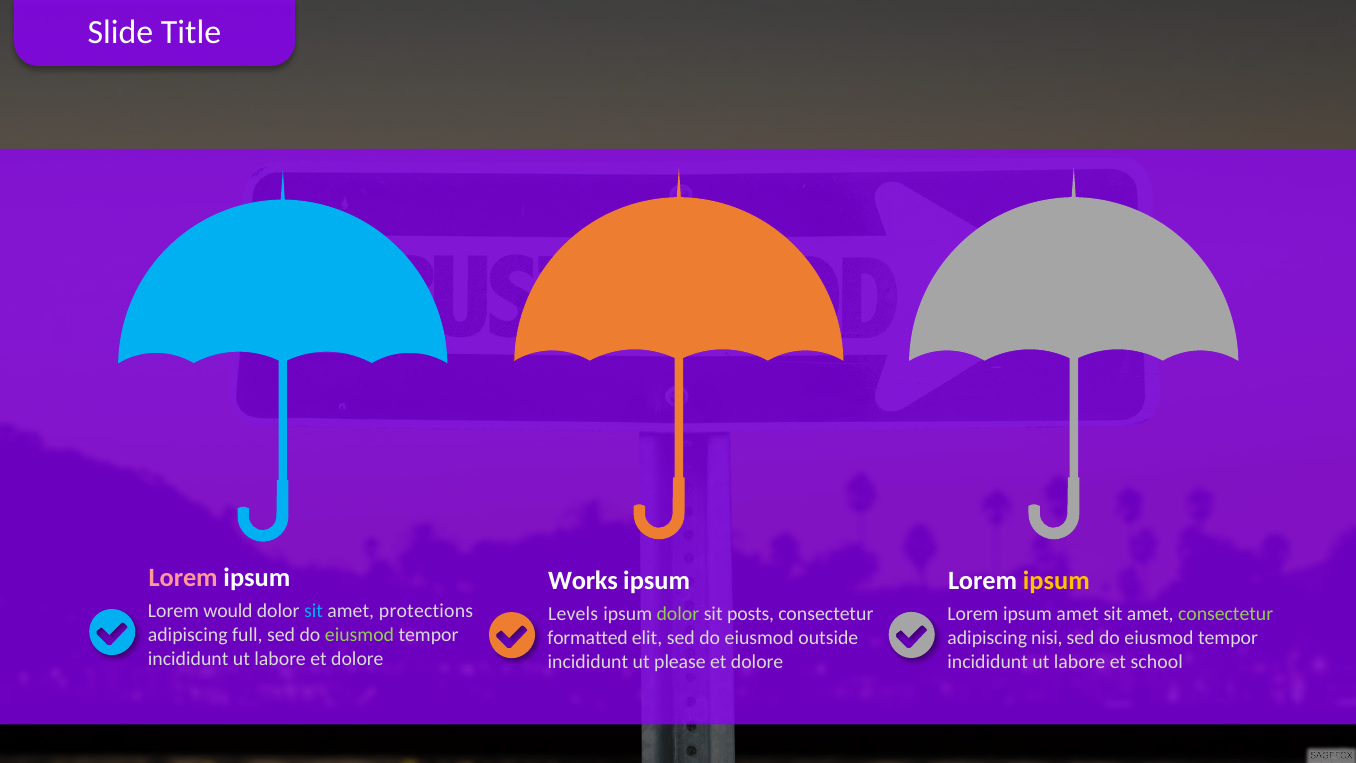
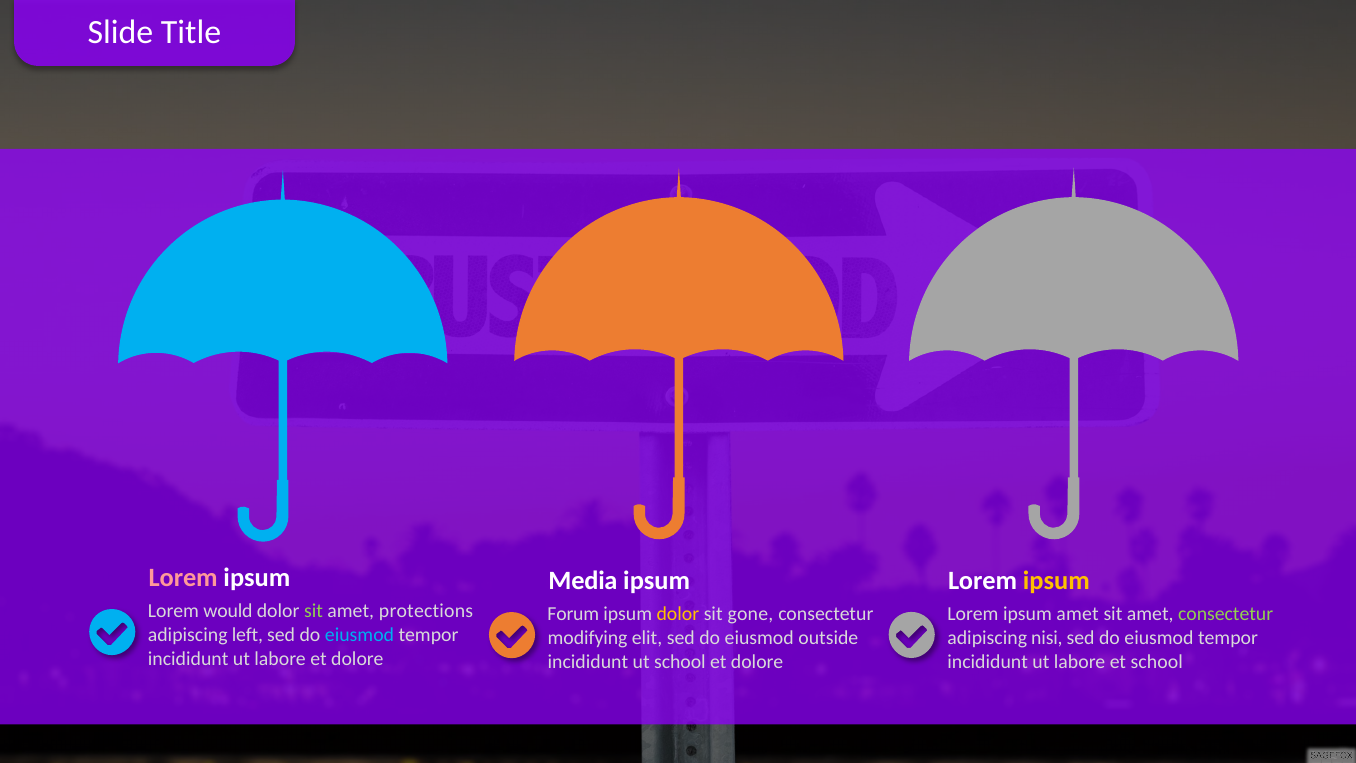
Works: Works -> Media (583, 581)
sit colour: light blue -> light green (313, 611)
Levels: Levels -> Forum (573, 614)
dolor colour: light green -> yellow (678, 614)
posts: posts -> gone (750, 614)
full: full -> left (247, 635)
eiusmod colour: light green -> light blue (360, 635)
formatted: formatted -> modifying (588, 638)
ut please: please -> school (680, 661)
